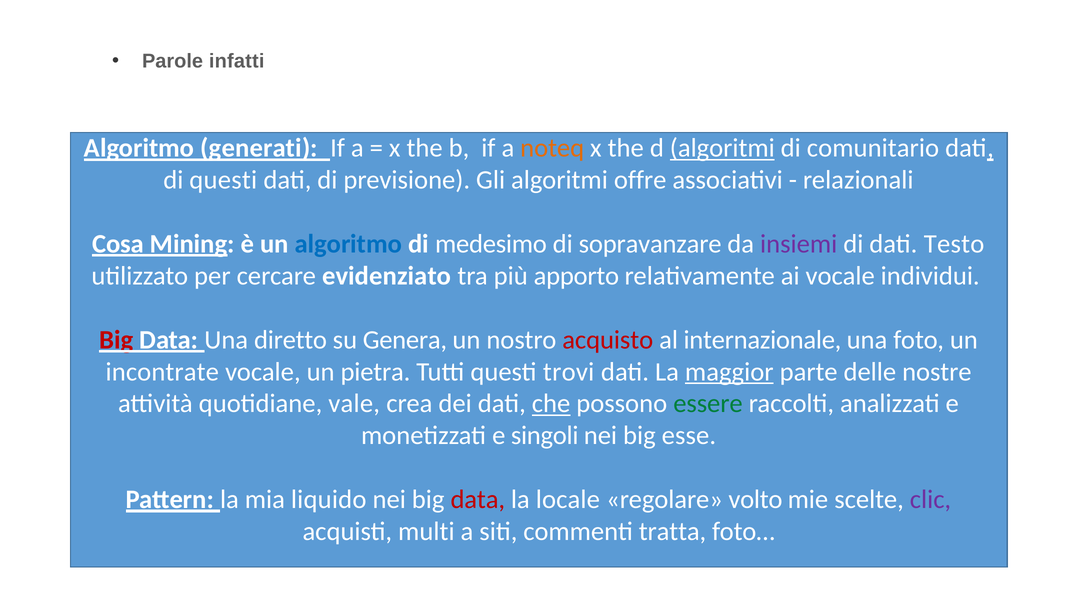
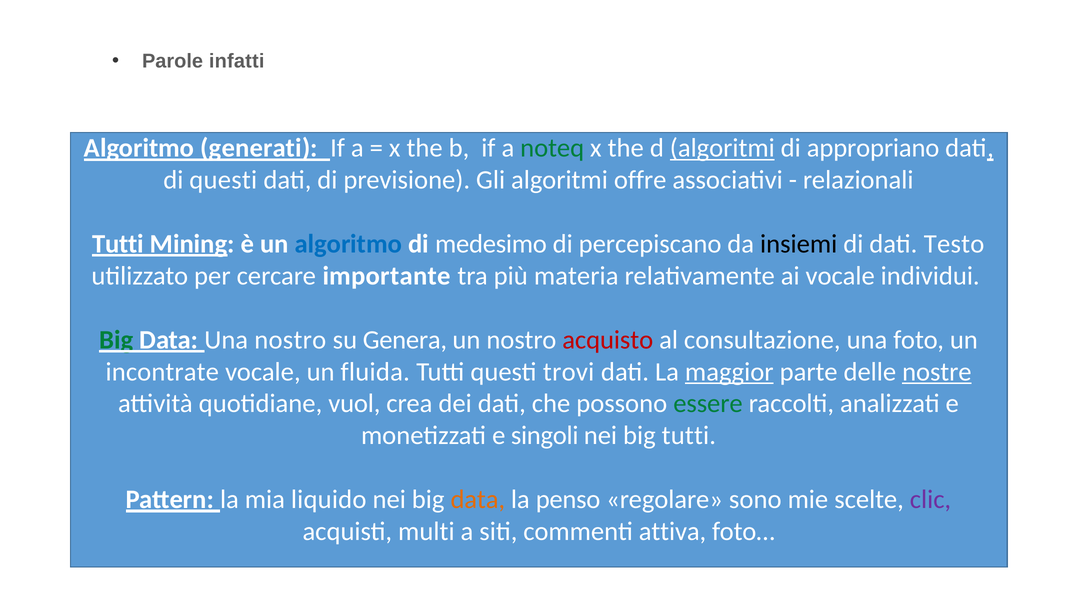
noteq colour: orange -> green (552, 148)
comunitario: comunitario -> appropriano (873, 148)
Cosa: Cosa -> Tutti (118, 244)
sopravanzare: sopravanzare -> percepiscano (650, 244)
insiemi colour: purple -> black (799, 244)
evidenziato: evidenziato -> importante (387, 276)
apporto: apporto -> materia (576, 276)
Big colour: red -> green (116, 340)
Una diretto: diretto -> nostro (290, 340)
internazionale: internazionale -> consultazione (762, 340)
pietra: pietra -> fluida (375, 372)
nostre underline: none -> present (937, 372)
vale: vale -> vuol (354, 404)
che underline: present -> none (551, 404)
big esse: esse -> tutti (689, 436)
data colour: red -> orange (478, 500)
locale: locale -> penso (568, 500)
volto: volto -> sono (755, 500)
tratta: tratta -> attiva (672, 532)
